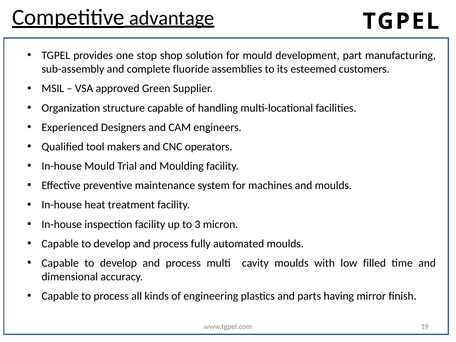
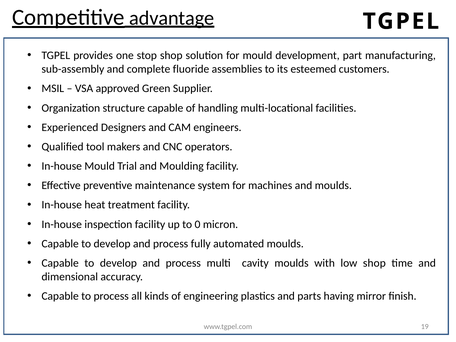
3: 3 -> 0 (198, 224)
low filled: filled -> shop (374, 263)
